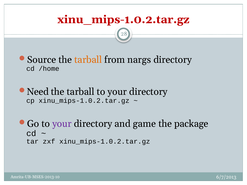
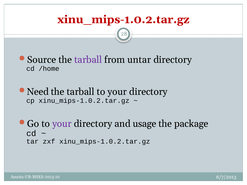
tarball colour: orange -> purple (88, 60)
nargs: nargs -> untar (139, 60)
game: game -> usage (145, 124)
